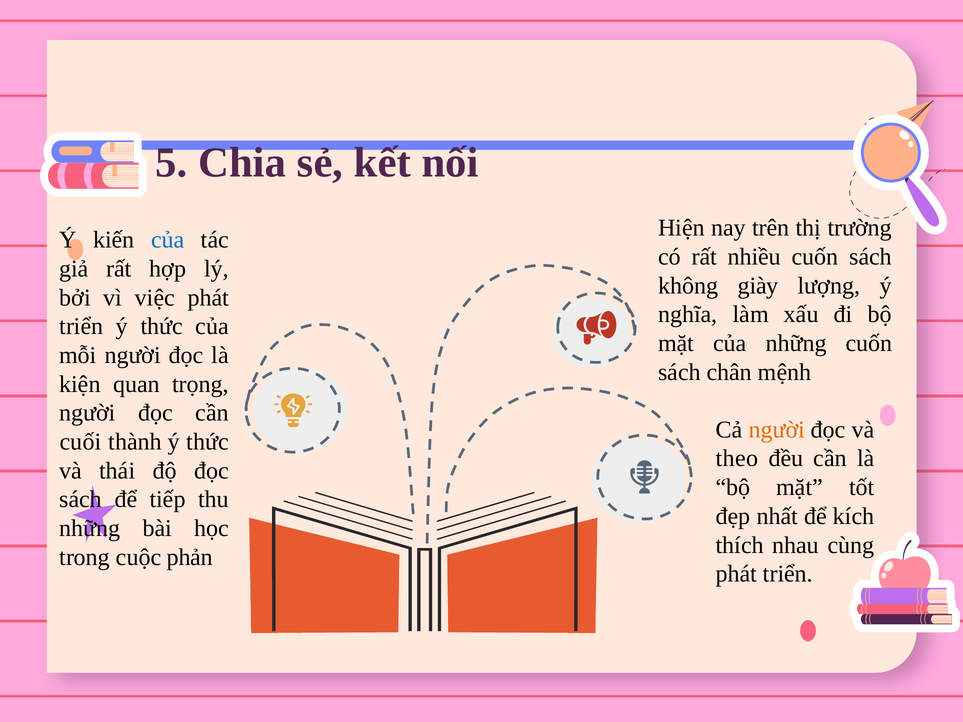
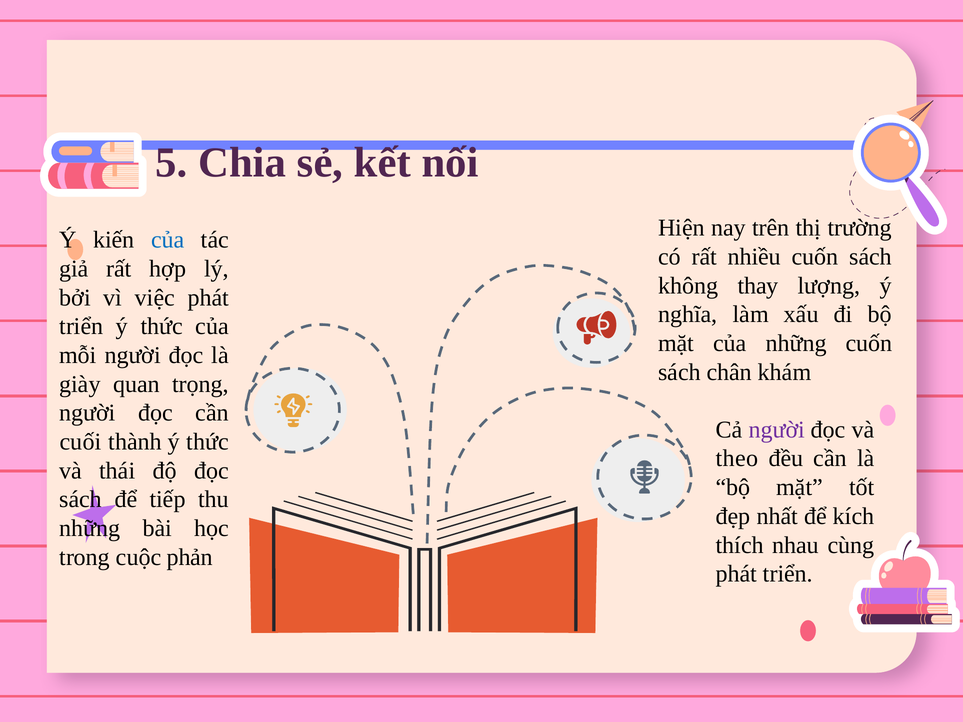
giày: giày -> thay (758, 286)
mệnh: mệnh -> khám (785, 372)
kiện: kiện -> giày (80, 384)
người colour: orange -> purple (777, 430)
